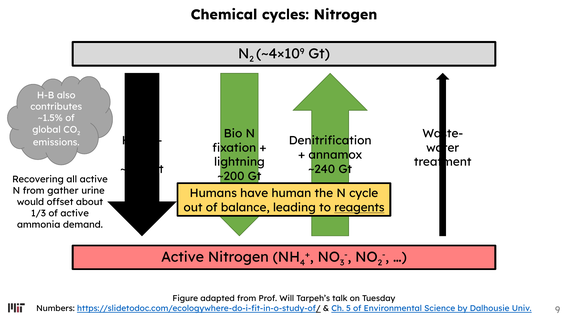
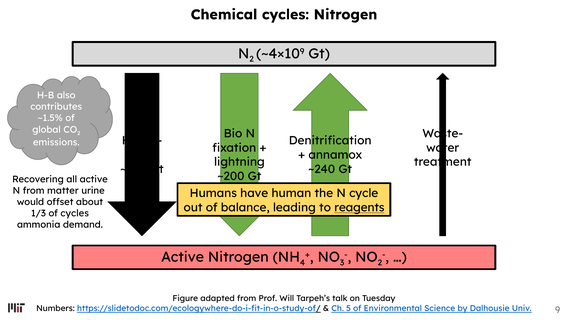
gather: gather -> matter (63, 190)
of active: active -> cycles (75, 213)
